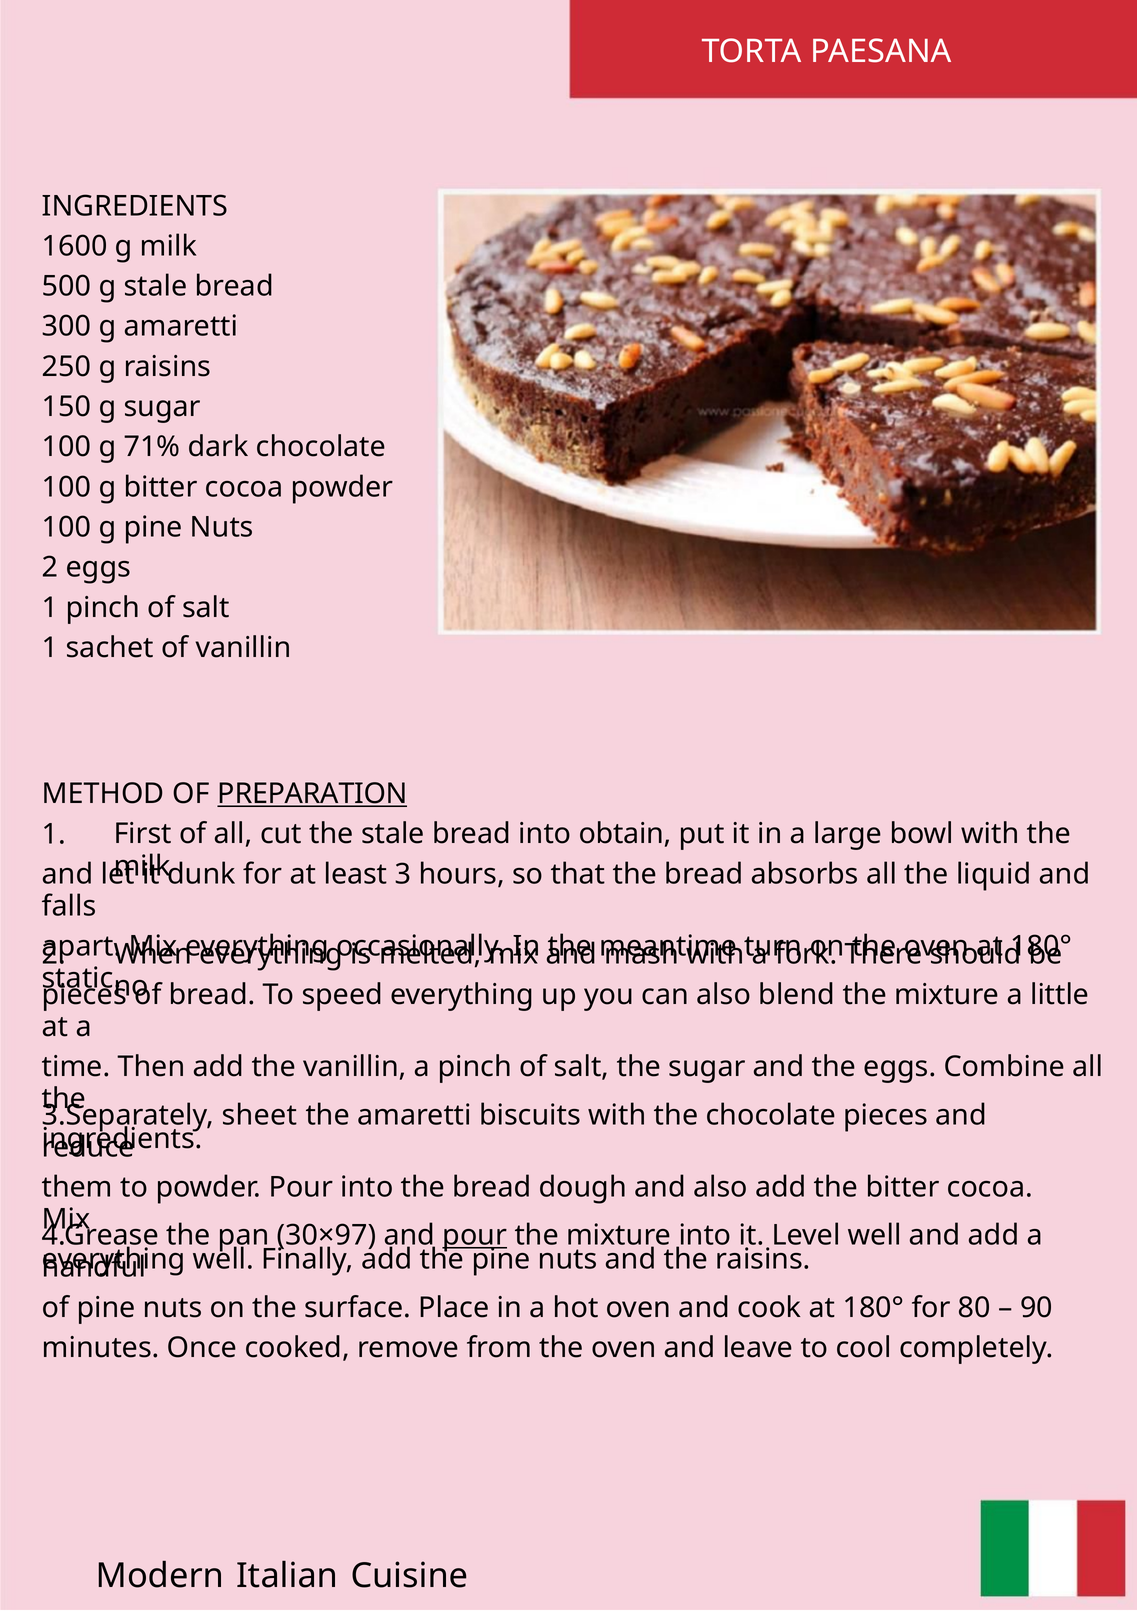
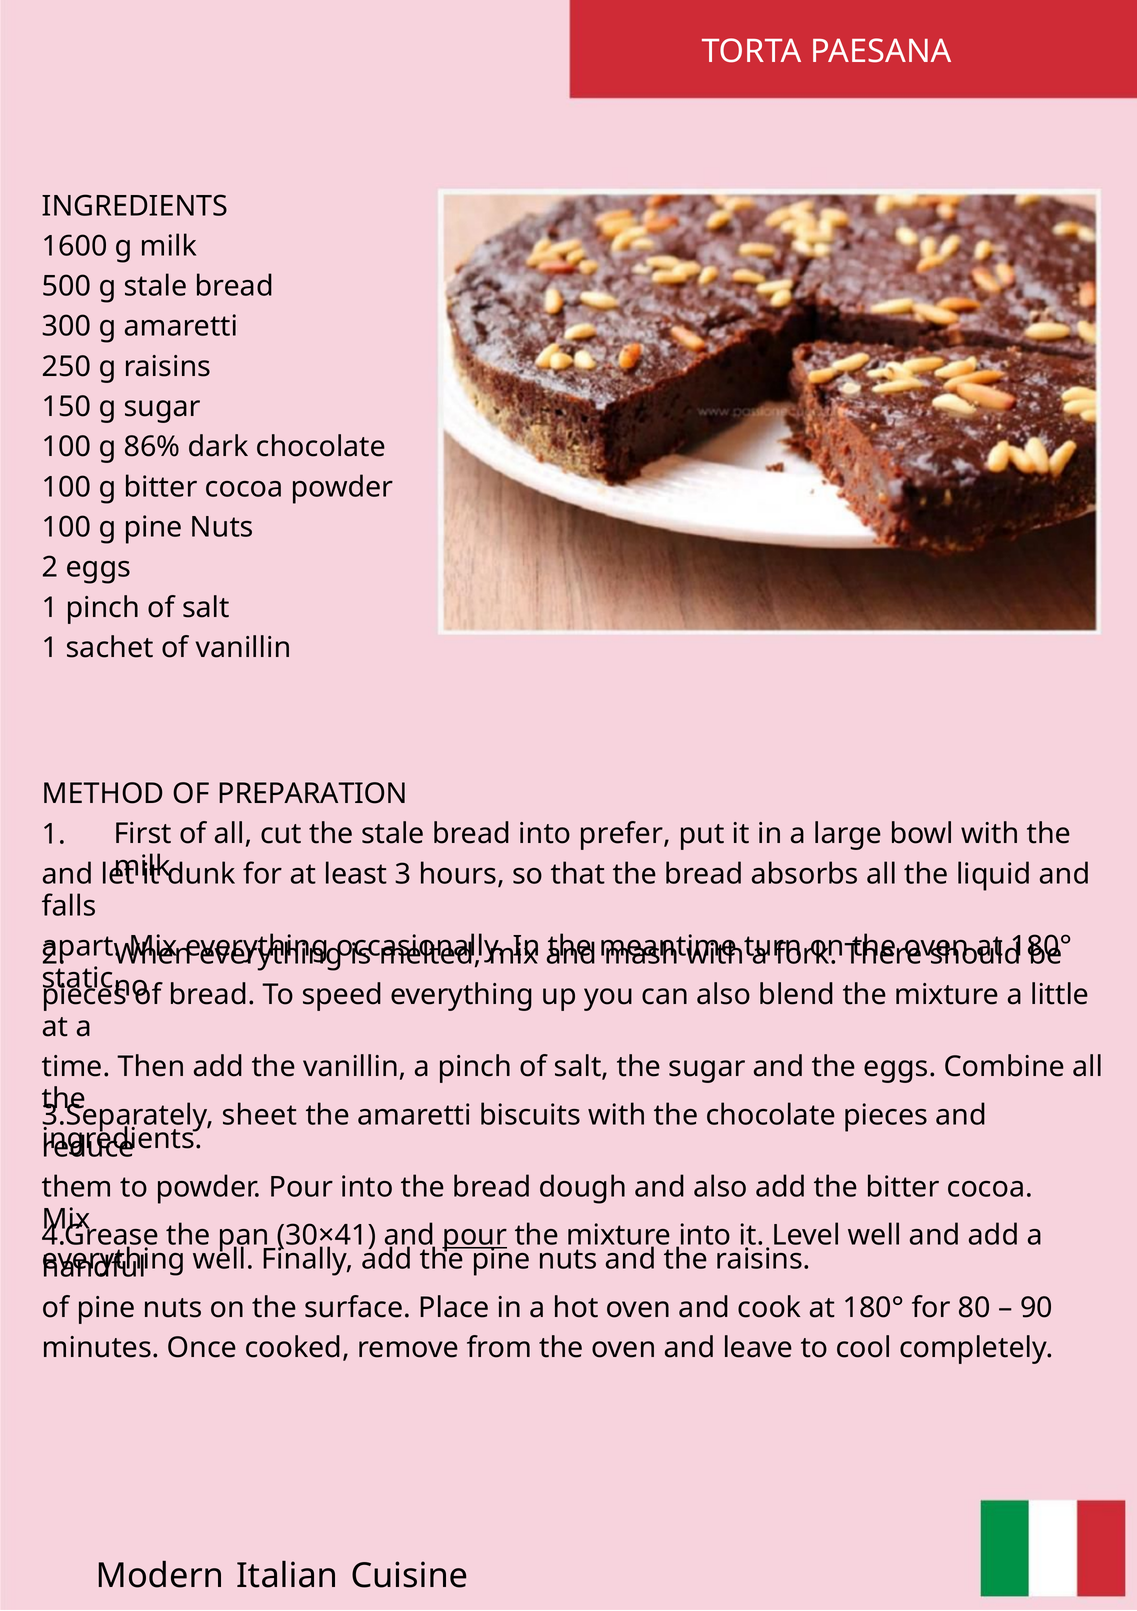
71%: 71% -> 86% (152, 447)
PREPARATION underline: present -> none (313, 794)
obtain: obtain -> prefer (625, 834)
30×97: 30×97 -> 30×41 (327, 1236)
